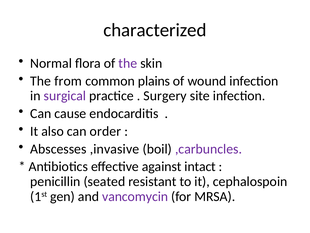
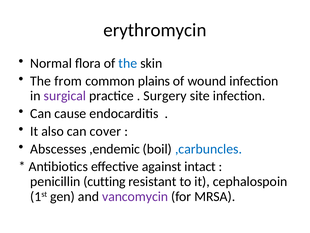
characterized: characterized -> erythromycin (155, 30)
the colour: purple -> blue (128, 63)
order: order -> cover (105, 131)
,invasive: ,invasive -> ,endemic (115, 149)
,carbuncles colour: purple -> blue (209, 149)
seated: seated -> cutting (104, 181)
